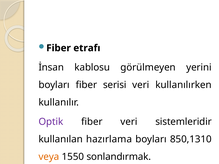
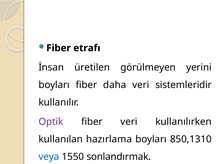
kablosu: kablosu -> üretilen (92, 67)
serisi: serisi -> daha (115, 85)
kullanılırken: kullanılırken -> sistemleridir (184, 85)
sistemleridir: sistemleridir -> kullanılırken (184, 122)
veya colour: orange -> blue (49, 157)
